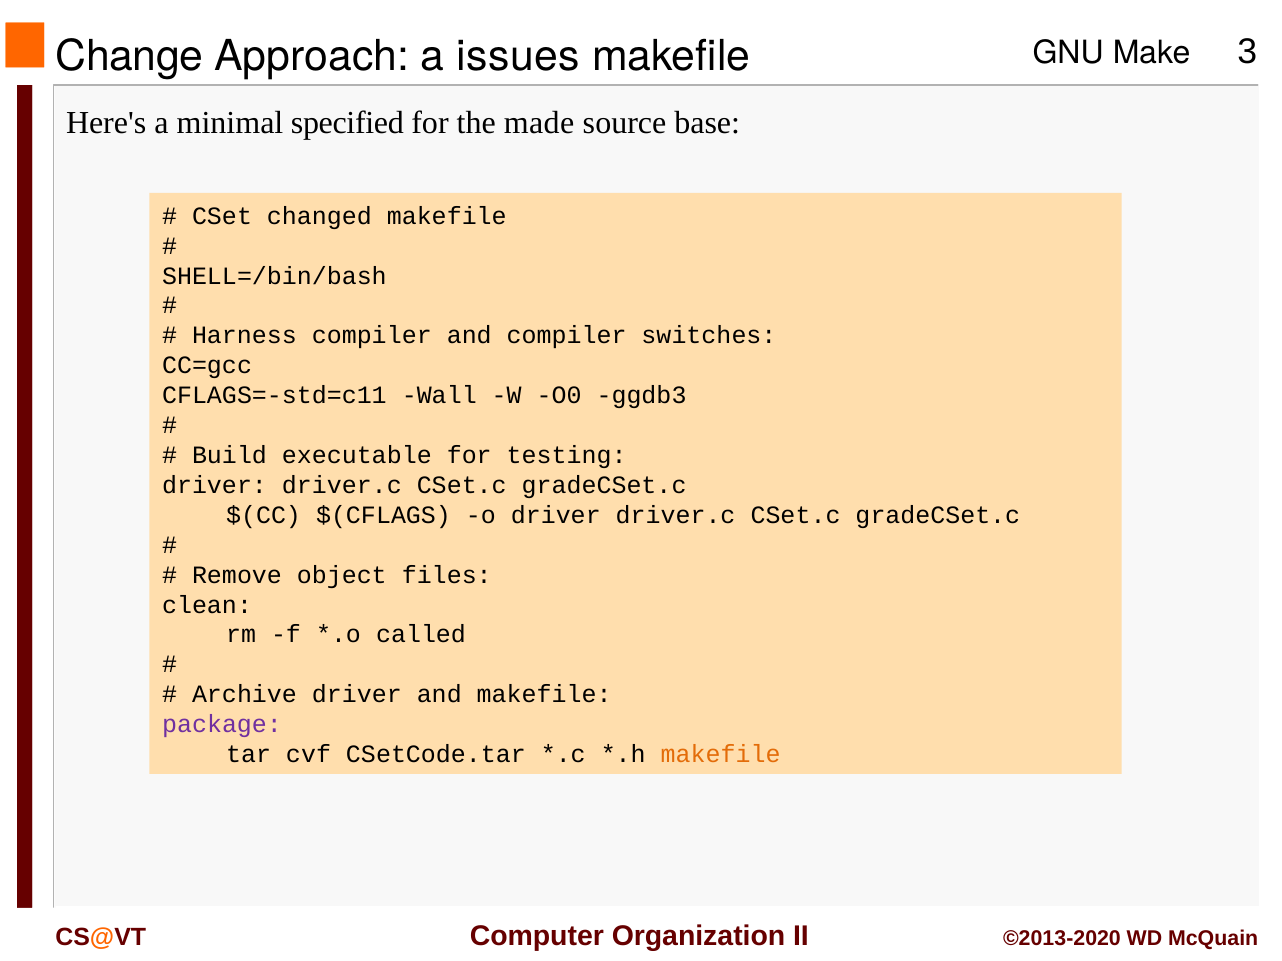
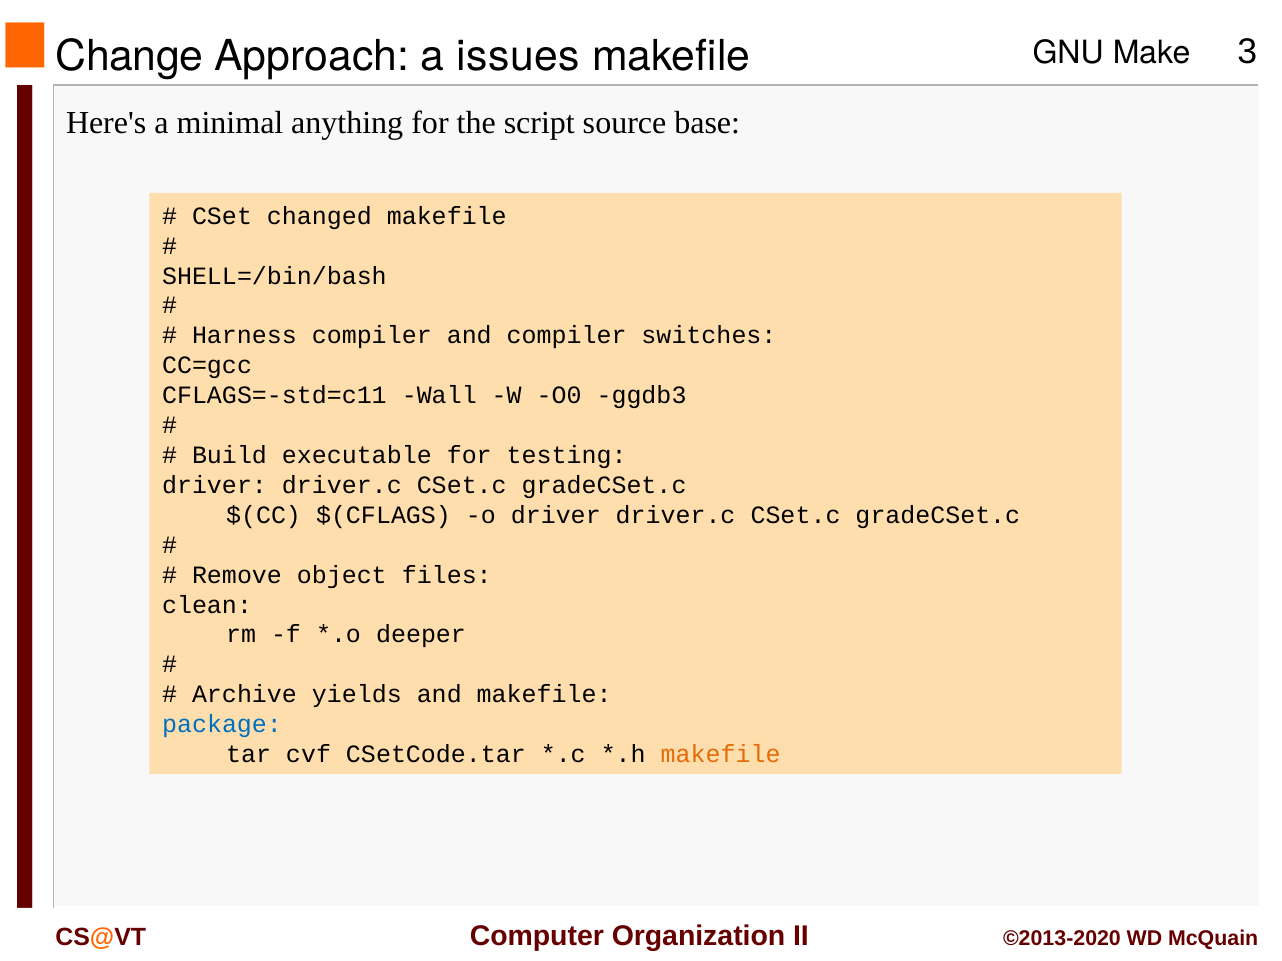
specified: specified -> anything (347, 123)
made: made -> script (539, 123)
called: called -> deeper (421, 635)
Archive driver: driver -> yields (357, 695)
package colour: purple -> blue (222, 725)
